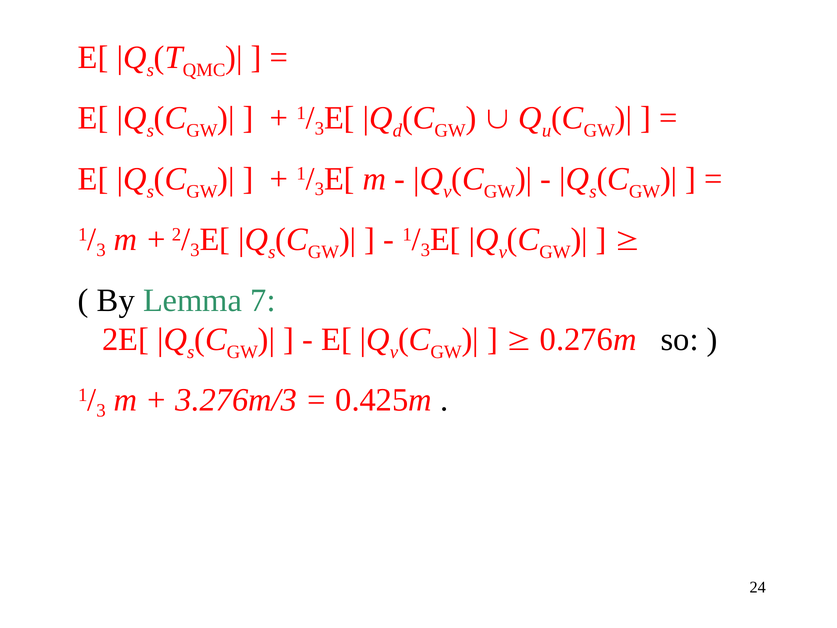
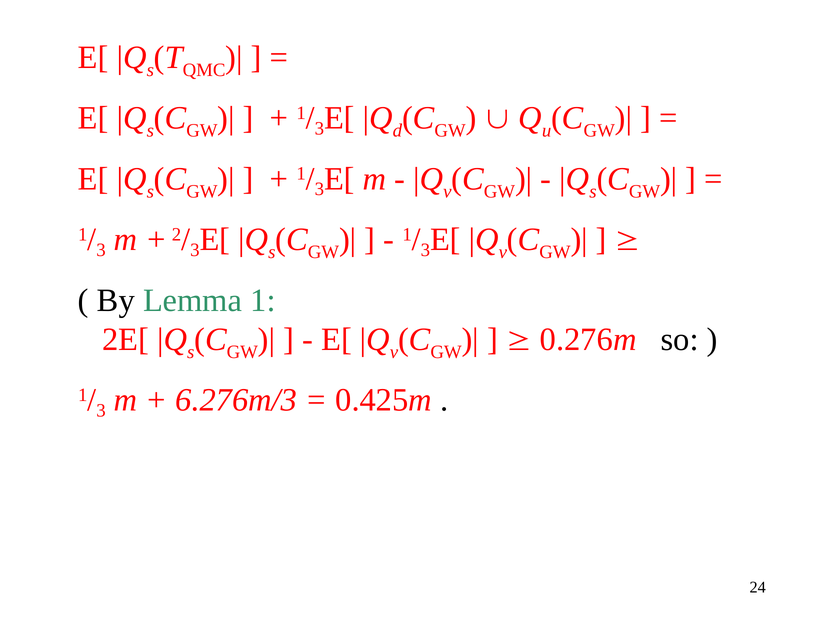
7: 7 -> 1 (263, 300)
3.276m/3: 3.276m/3 -> 6.276m/3 (236, 400)
